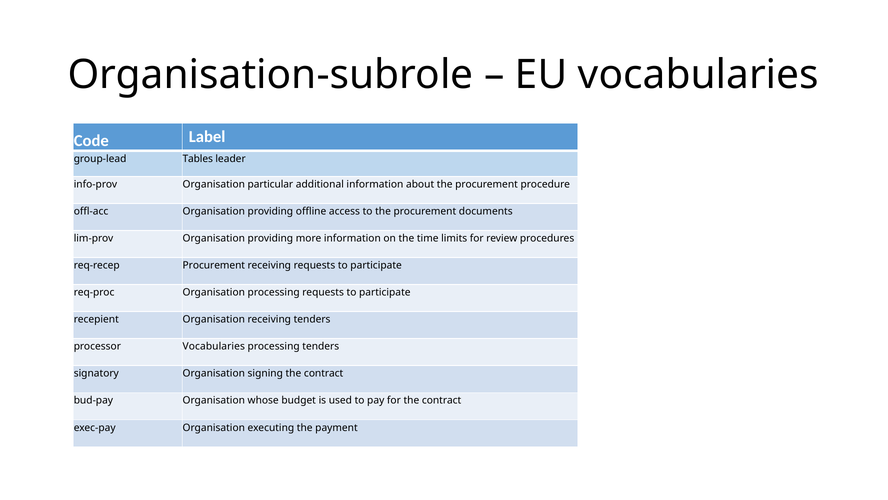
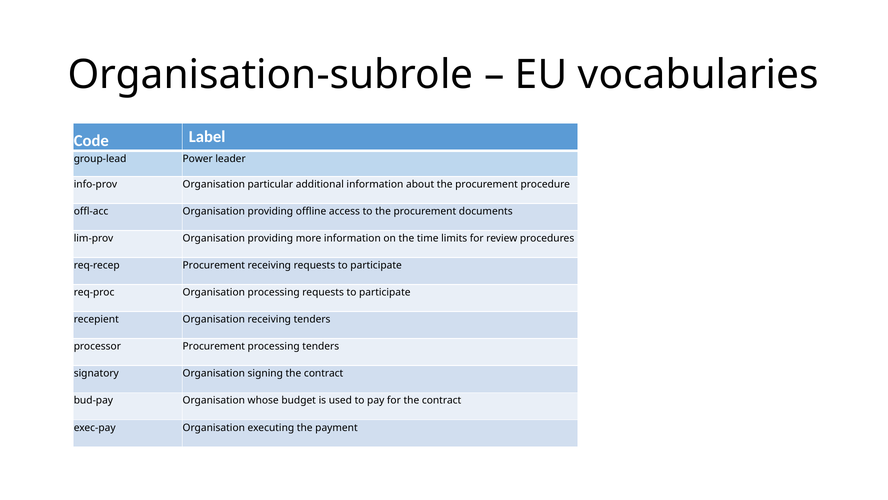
Tables: Tables -> Power (198, 159)
processor Vocabularies: Vocabularies -> Procurement (214, 346)
